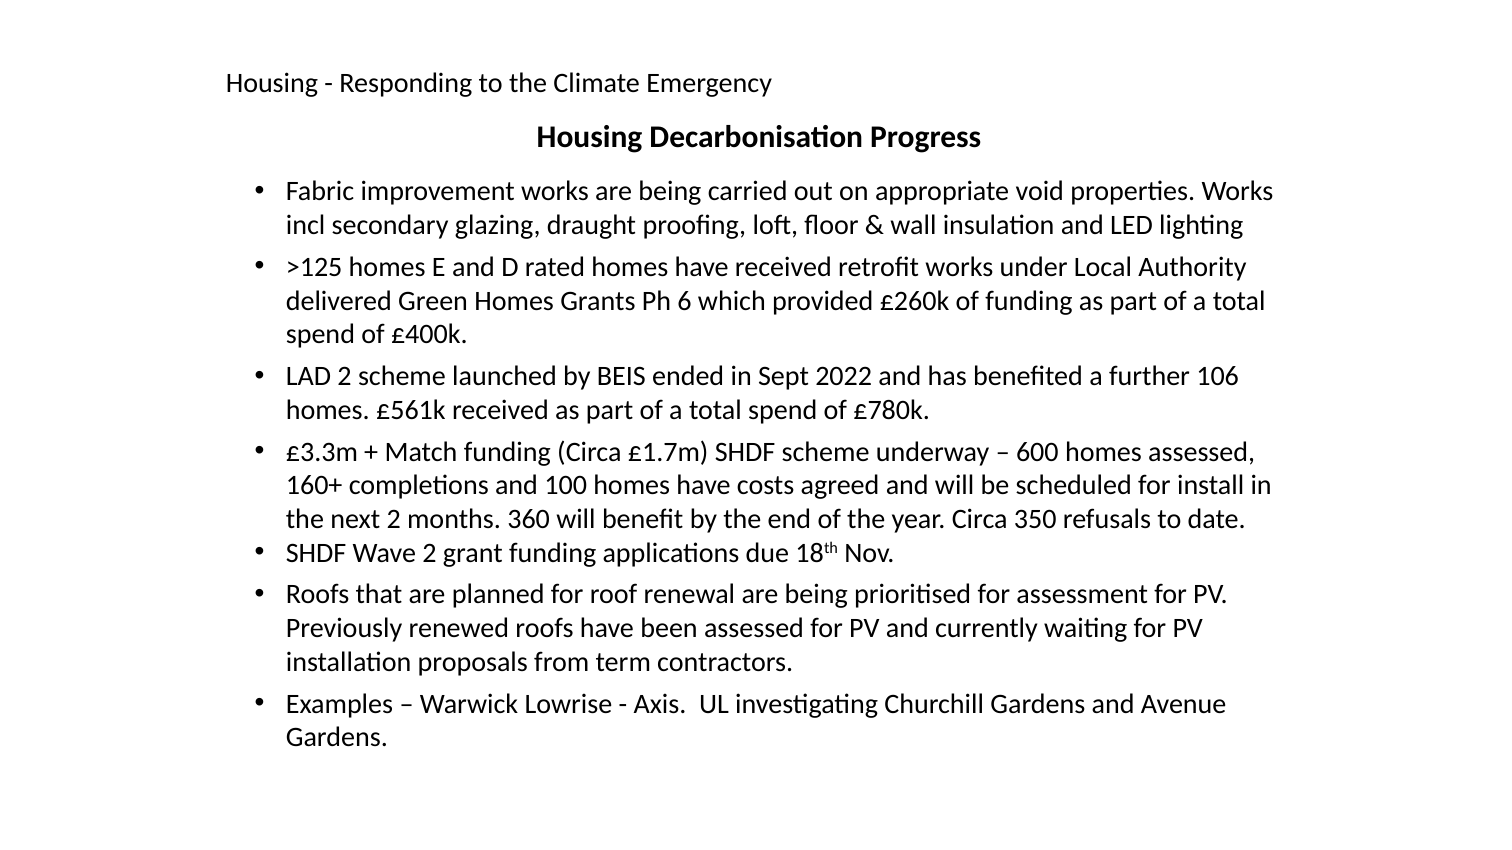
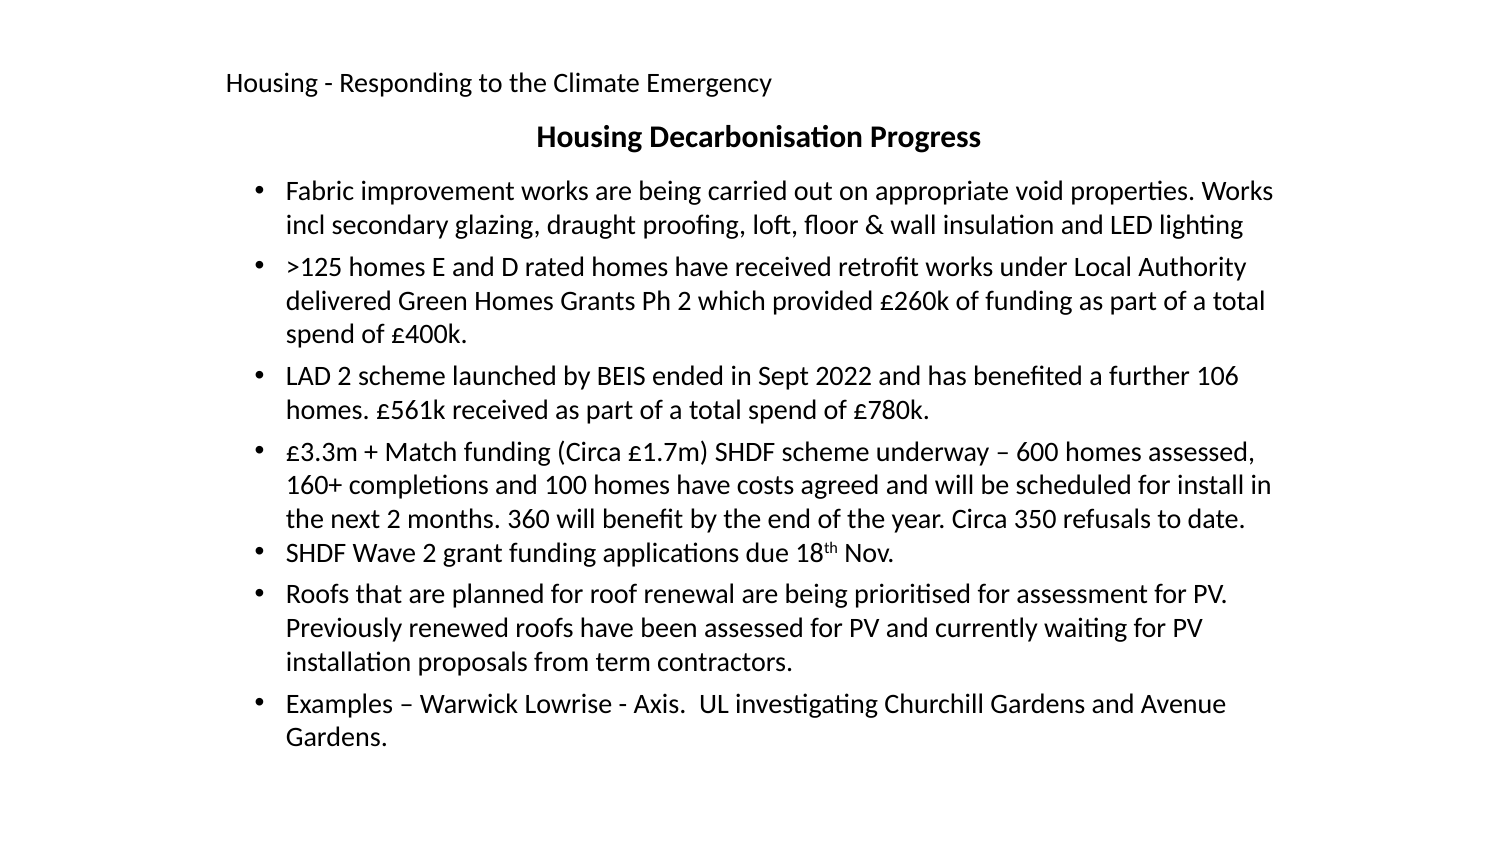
Ph 6: 6 -> 2 (685, 301)
